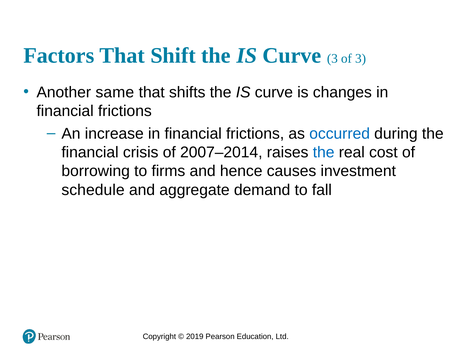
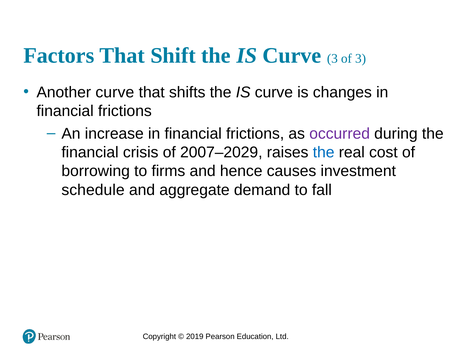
Another same: same -> curve (115, 92)
occurred colour: blue -> purple (340, 134)
2007–2014: 2007–2014 -> 2007–2029 (221, 152)
